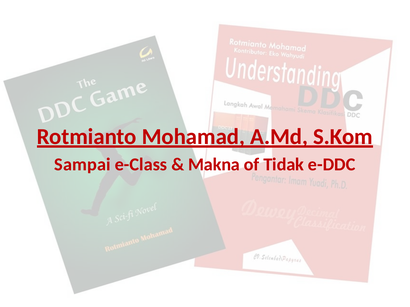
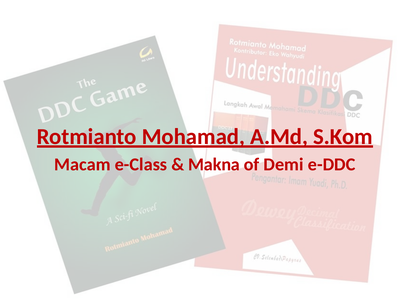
Sampai: Sampai -> Macam (83, 165)
Tidak: Tidak -> Demi (284, 165)
